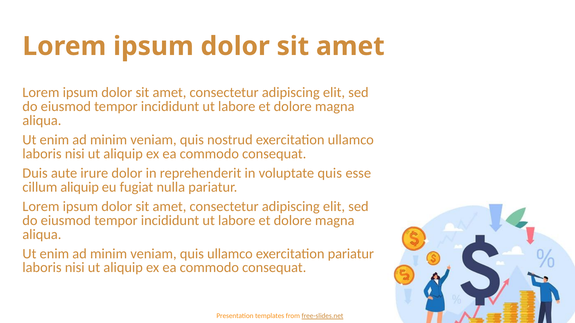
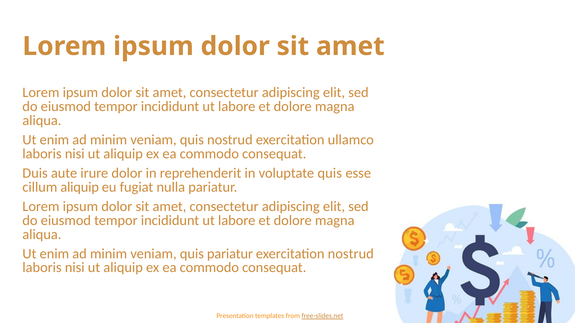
quis ullamco: ullamco -> pariatur (230, 254)
exercitation pariatur: pariatur -> nostrud (351, 254)
